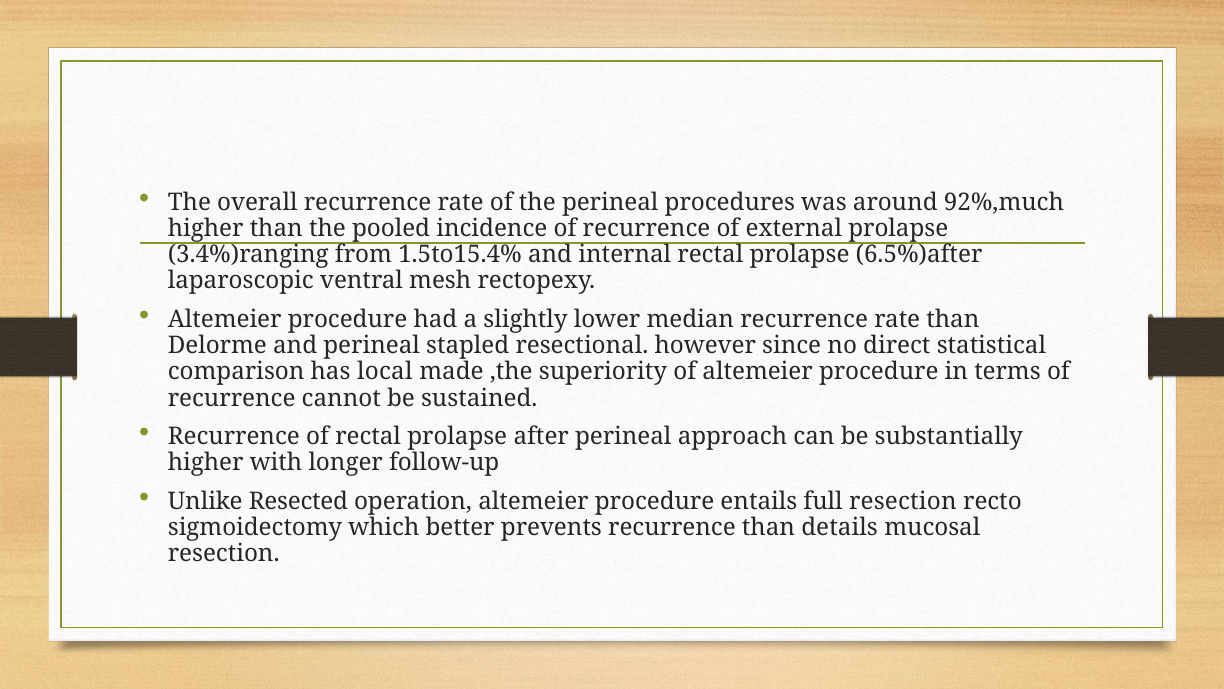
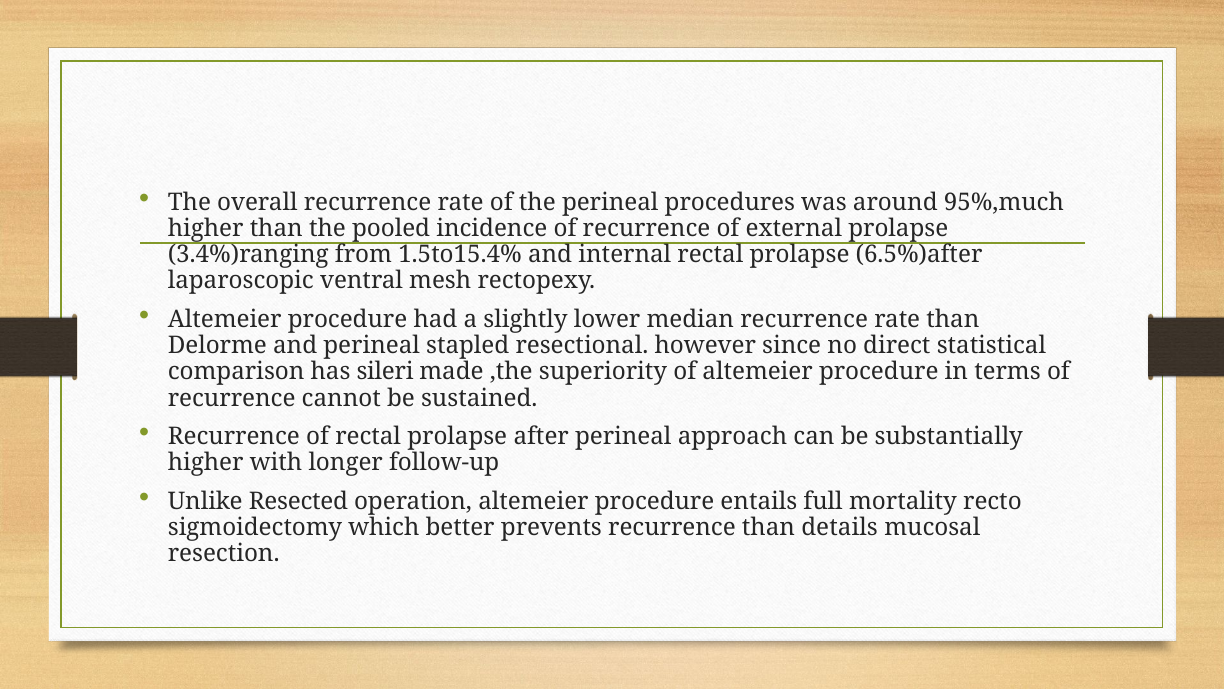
92%,much: 92%,much -> 95%,much (1004, 202)
local: local -> sileri (385, 372)
full resection: resection -> mortality (903, 501)
